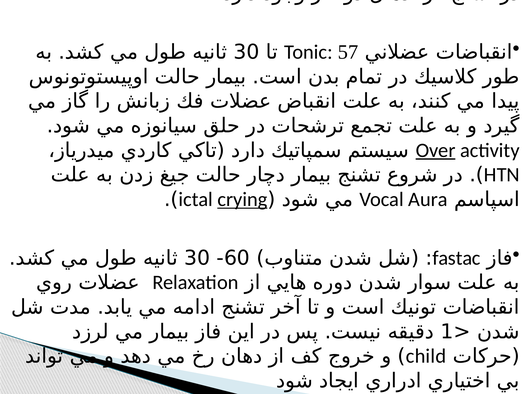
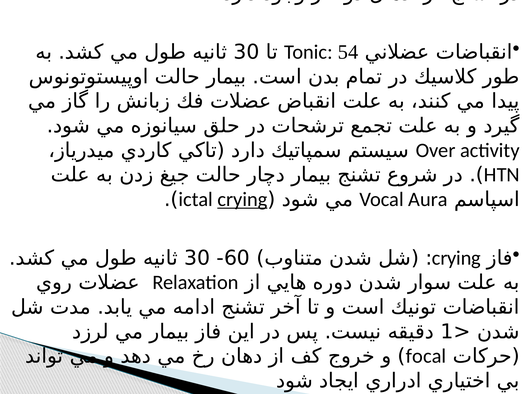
57: 57 -> 54 (348, 52)
Over underline: present -> none (436, 150)
fastac: fastac -> crying (456, 258)
child: child -> focal (426, 356)
